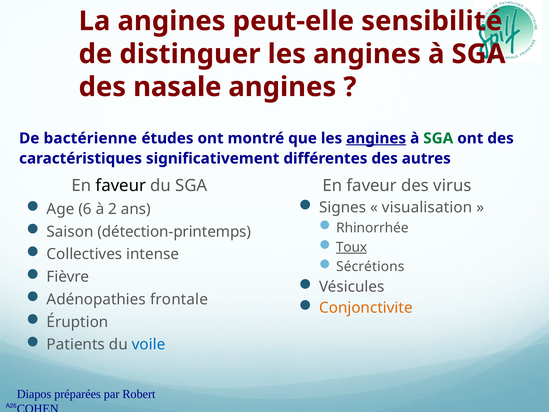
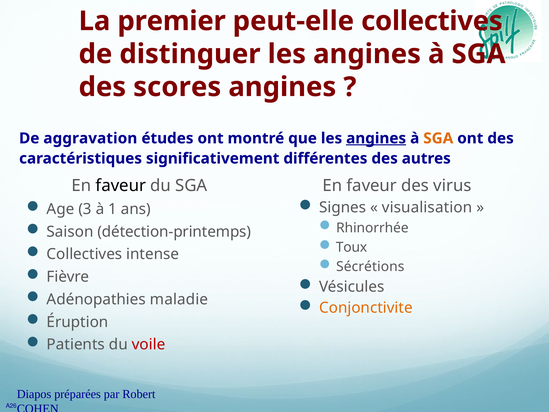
La angines: angines -> premier (172, 21)
peut-elle sensibilité: sensibilité -> collectives (432, 21)
nasale: nasale -> scores (177, 87)
bactérienne: bactérienne -> aggravation (90, 138)
SGA colour: green -> orange (438, 138)
6: 6 -> 3 (85, 209)
2: 2 -> 1 (113, 209)
Toux underline: present -> none (351, 247)
frontale: frontale -> maladie (179, 299)
voile colour: blue -> red (149, 344)
